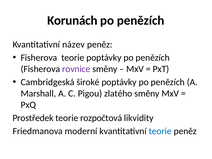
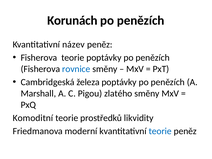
rovnice colour: purple -> blue (76, 69)
široké: široké -> železa (88, 82)
Prostředek: Prostředek -> Komoditní (33, 118)
rozpočtová: rozpočtová -> prostředků (101, 118)
